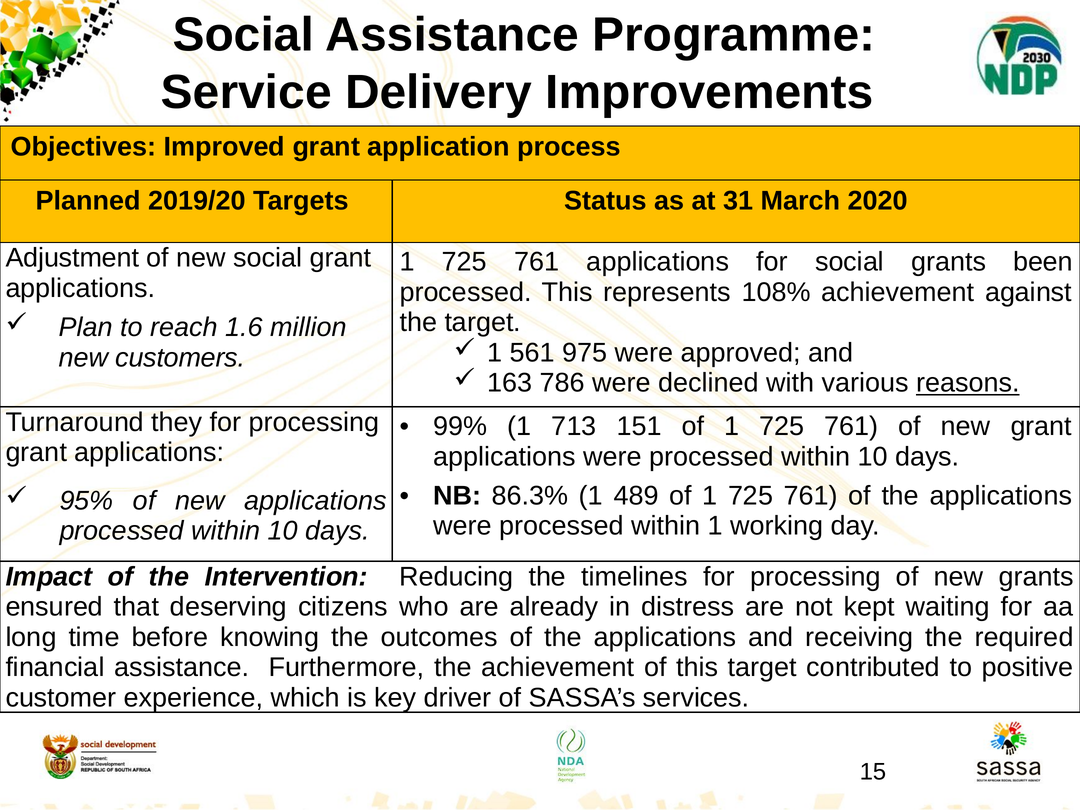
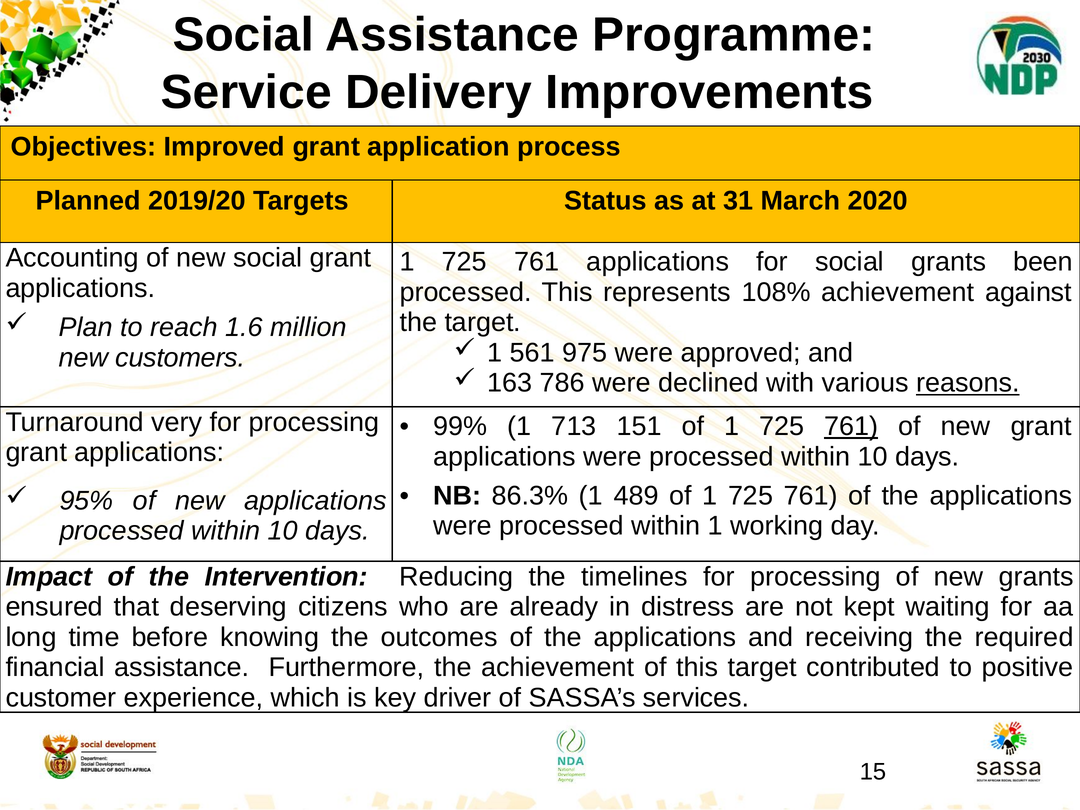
Adjustment: Adjustment -> Accounting (72, 258)
they: they -> very (177, 422)
761 underline: none -> present (851, 426)
